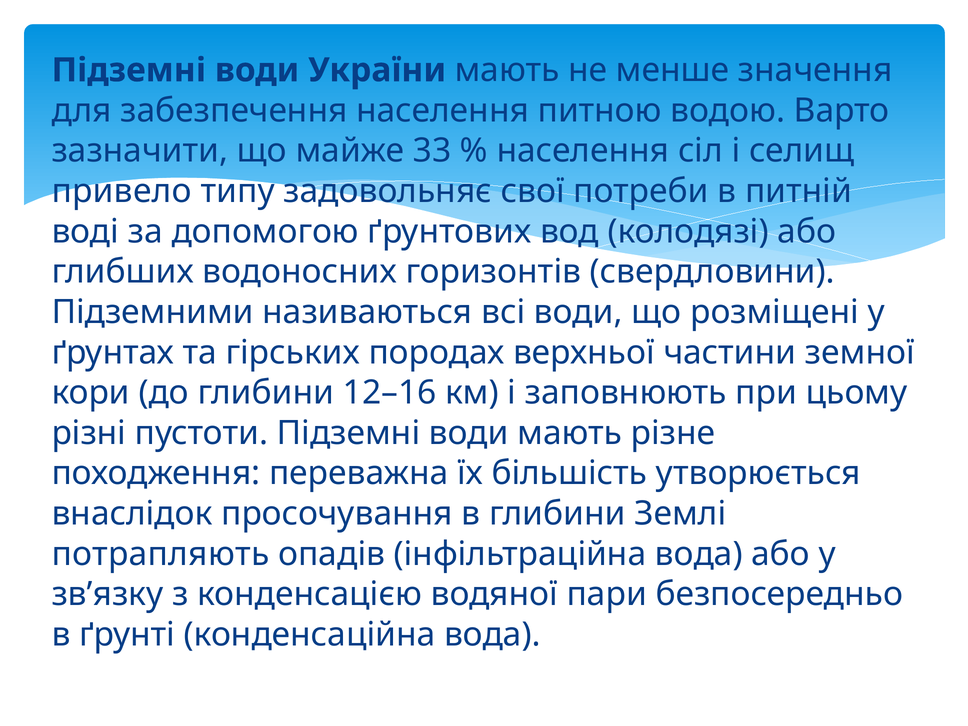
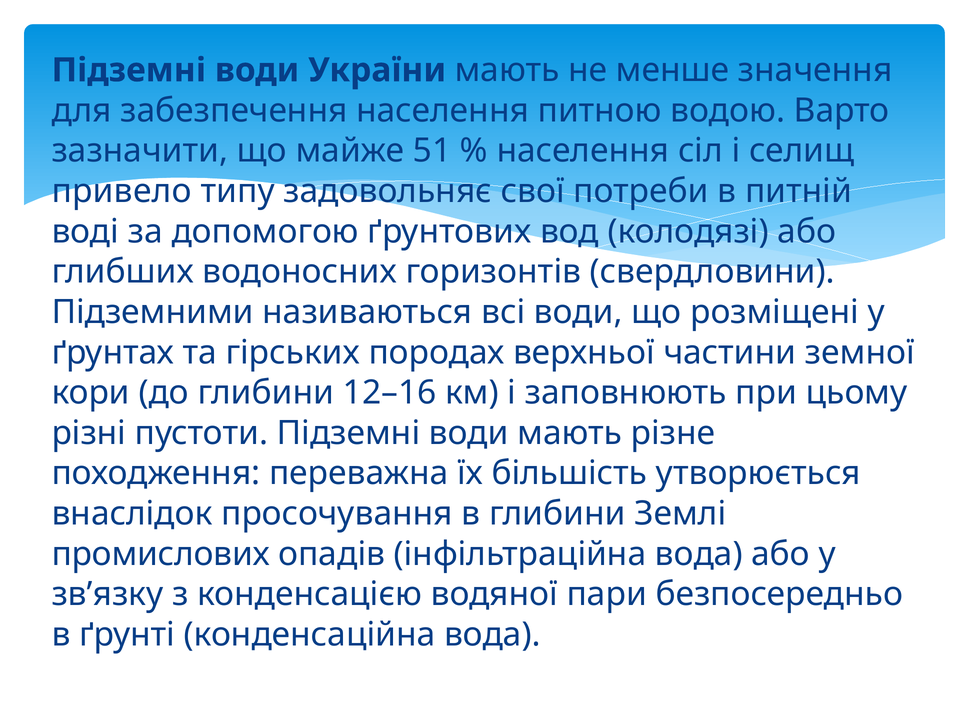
33: 33 -> 51 (432, 151)
потрапляють: потрапляють -> промислових (161, 554)
